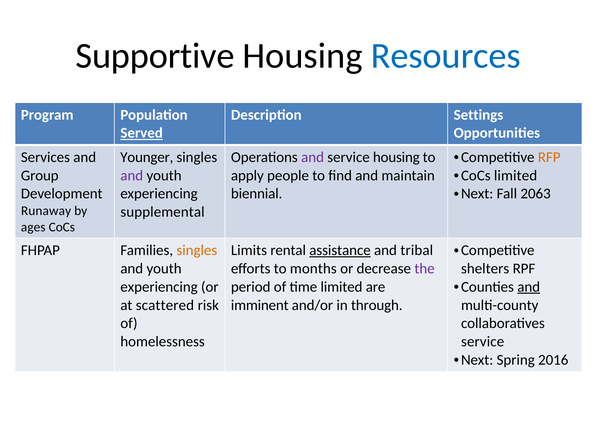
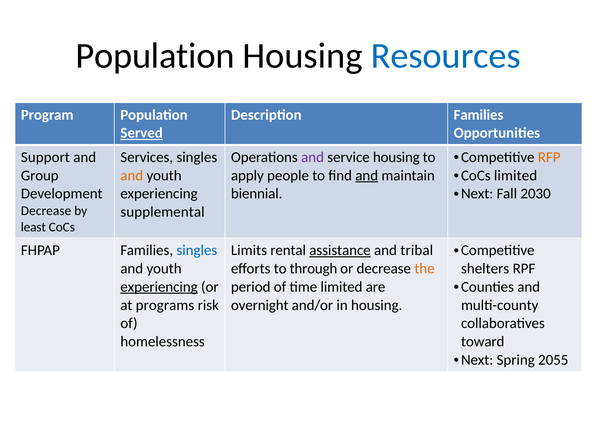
Supportive: Supportive -> Population (155, 56)
Description Settings: Settings -> Families (479, 115)
Services: Services -> Support (45, 157)
Younger: Younger -> Services (147, 157)
and colour: purple -> orange (132, 175)
and underline: none -> present (367, 175)
2063: 2063 -> 2030 (536, 194)
Runaway: Runaway -> Decrease (46, 211)
ages: ages -> least (33, 227)
singles colour: orange -> blue (197, 250)
months: months -> through (313, 268)
the colour: purple -> orange (424, 268)
and underline: present -> none (529, 287)
experiencing underline: none -> present (159, 287)
scattered: scattered -> programs (165, 305)
imminent: imminent -> overnight (260, 305)
in through: through -> housing (377, 305)
service: service -> toward (483, 341)
2016: 2016 -> 2055 (553, 360)
